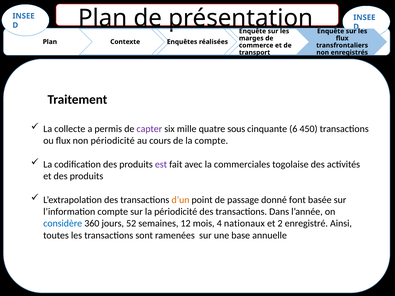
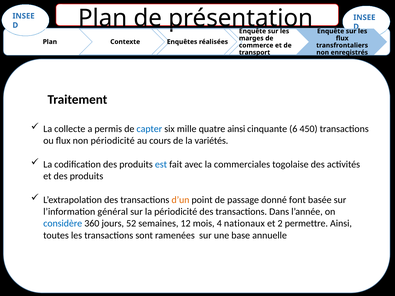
capter colour: purple -> blue (149, 129)
quatre sous: sous -> ainsi (236, 129)
la compte: compte -> variétés (211, 141)
est colour: purple -> blue (161, 164)
l’information compte: compte -> général (113, 212)
enregistré: enregistré -> permettre (306, 224)
